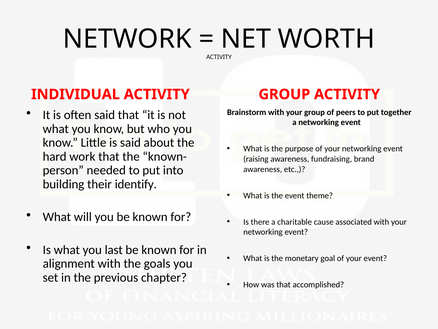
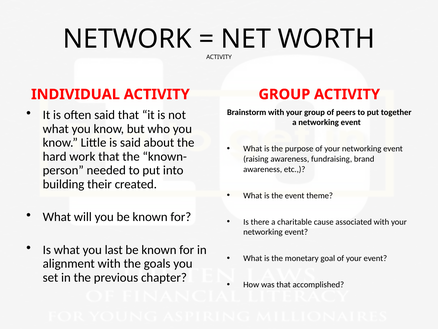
identify: identify -> created (136, 184)
